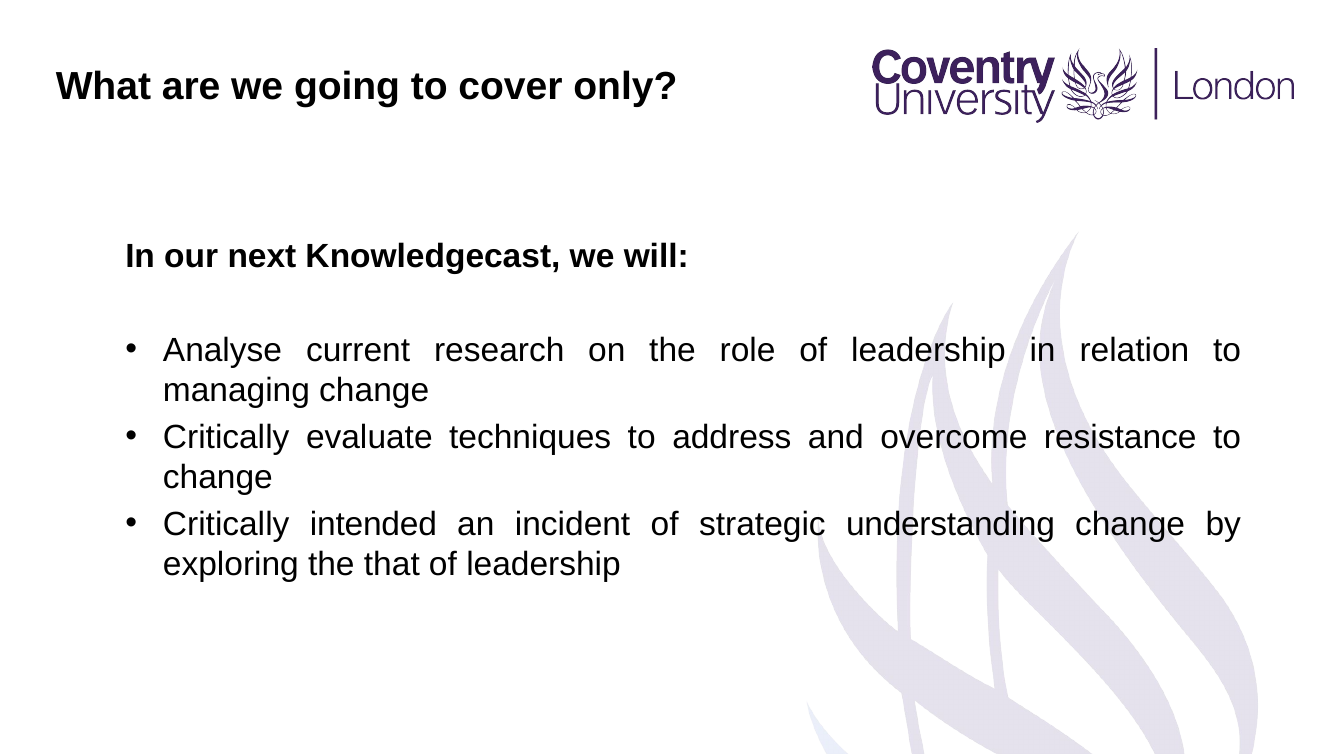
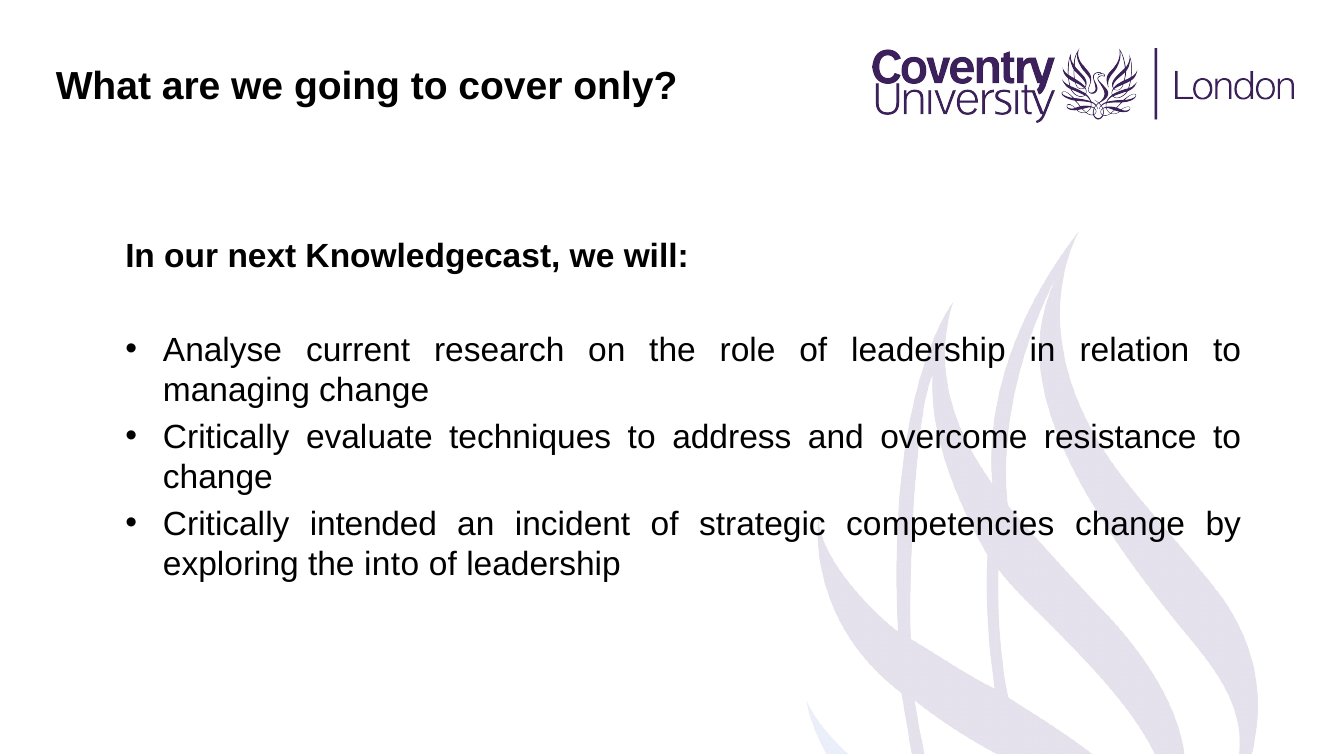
understanding: understanding -> competencies (950, 524)
that: that -> into (392, 565)
